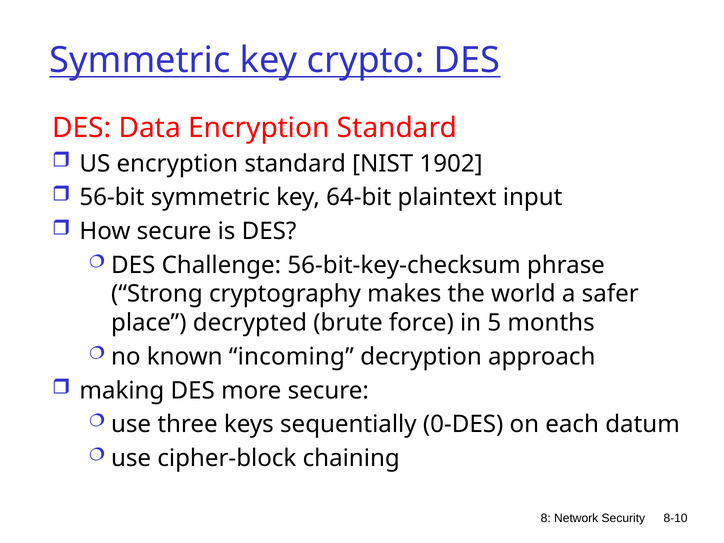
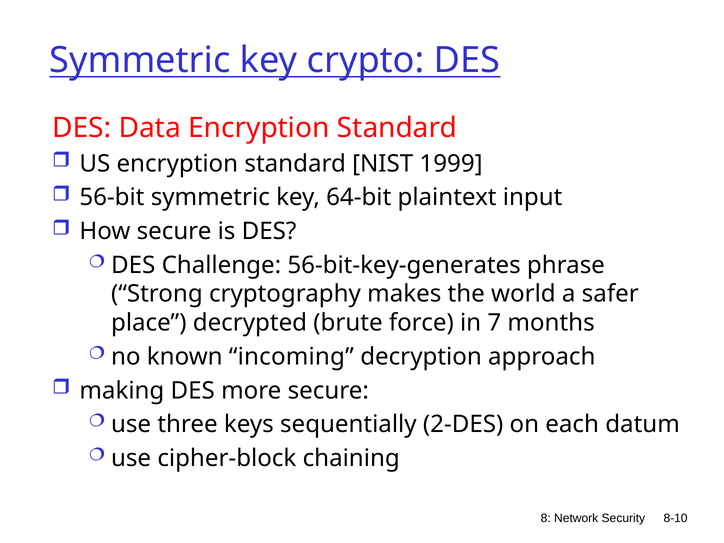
1902: 1902 -> 1999 (451, 164)
56-bit-key-checksum: 56-bit-key-checksum -> 56-bit-key-generates (404, 265)
5: 5 -> 7 (494, 323)
0-DES: 0-DES -> 2-DES (463, 424)
